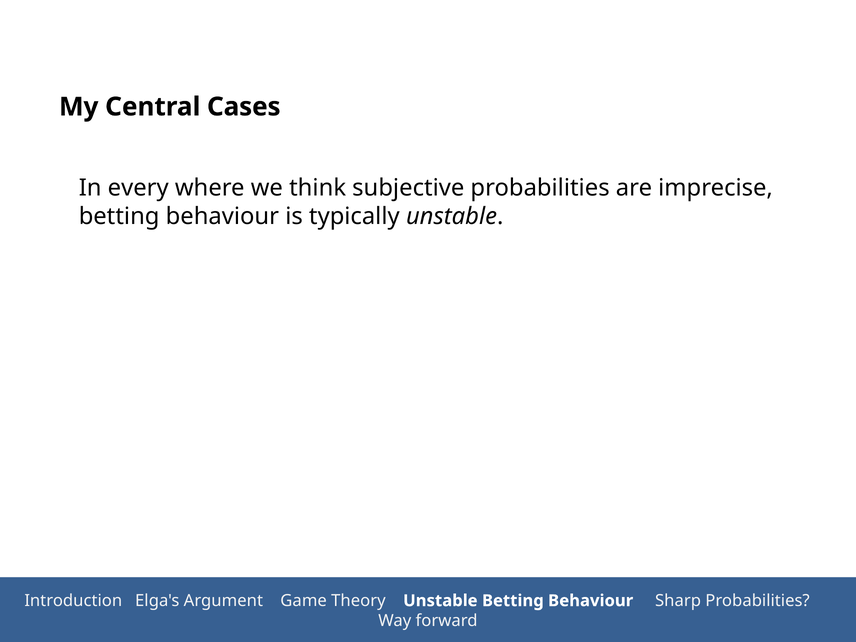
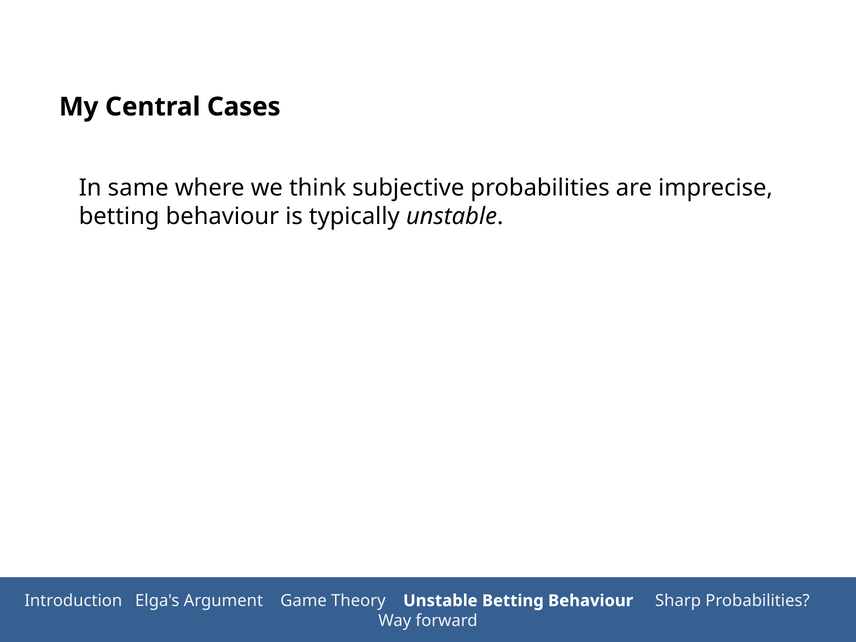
every: every -> same (138, 188)
